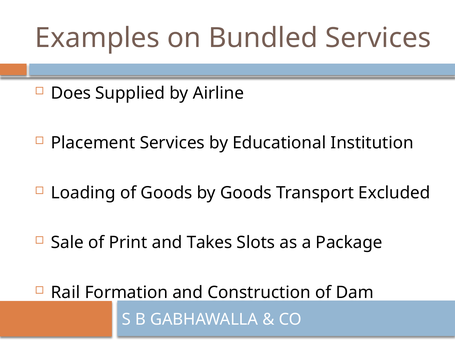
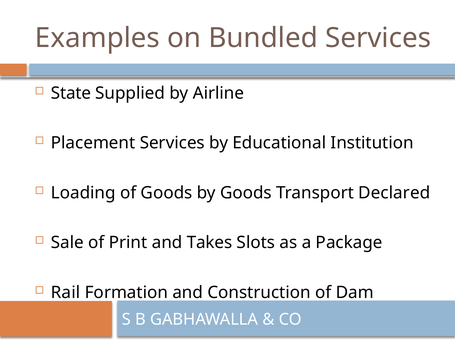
Does: Does -> State (71, 93)
Excluded: Excluded -> Declared (394, 193)
